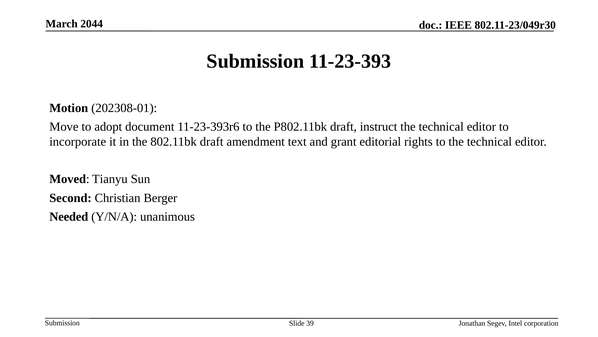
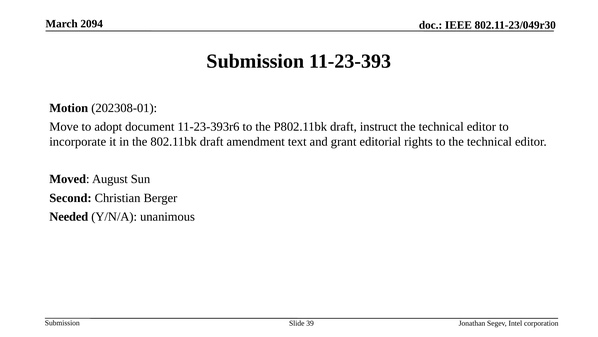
2044: 2044 -> 2094 (92, 24)
Tianyu: Tianyu -> August (110, 179)
